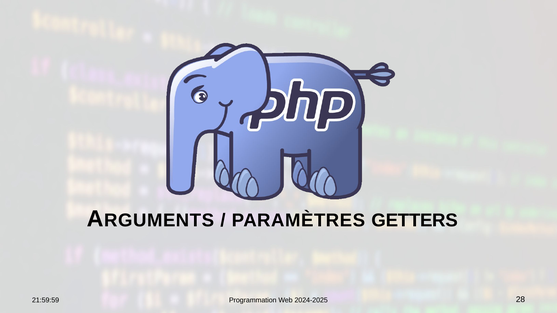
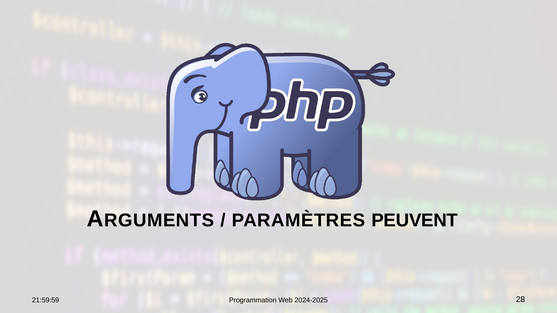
GETTERS: GETTERS -> PEUVENT (415, 221)
